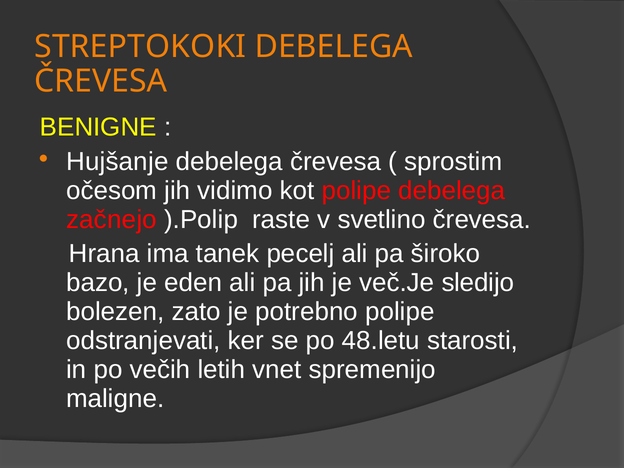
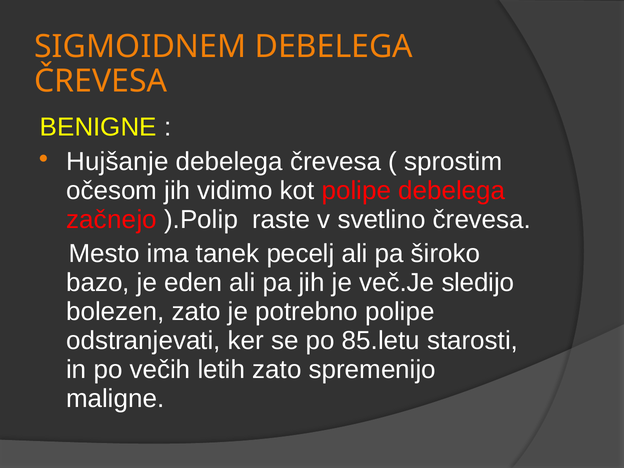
STREPTOKOKI: STREPTOKOKI -> SIGMOIDNEM (140, 47)
Hrana: Hrana -> Mesto (104, 254)
48.letu: 48.letu -> 85.letu (381, 341)
letih vnet: vnet -> zato (277, 370)
